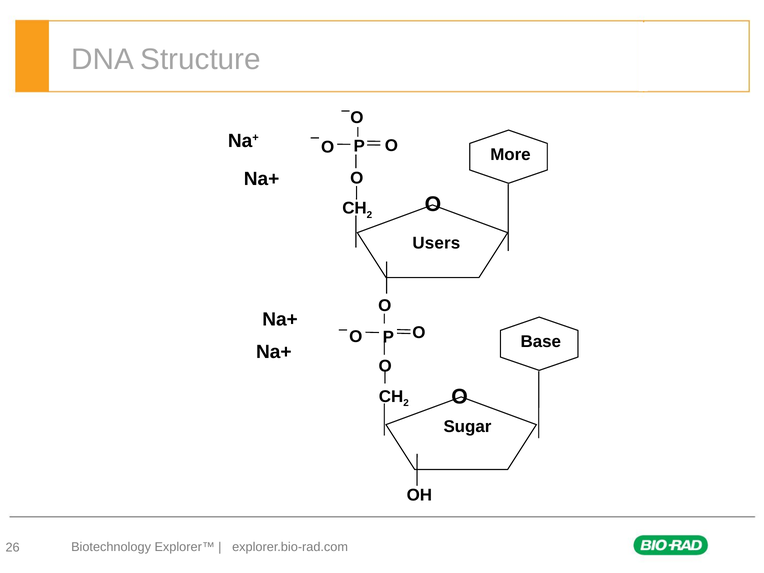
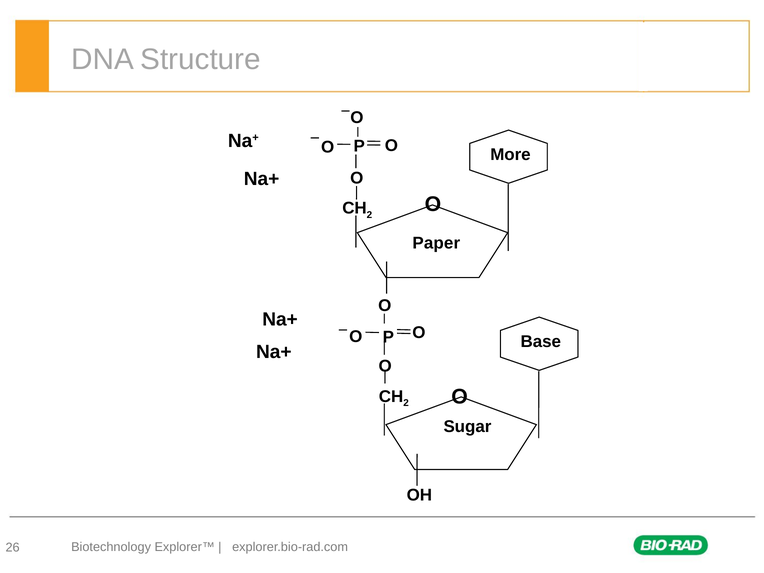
Users: Users -> Paper (436, 243)
